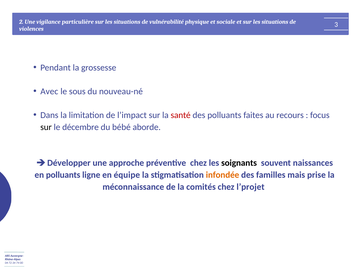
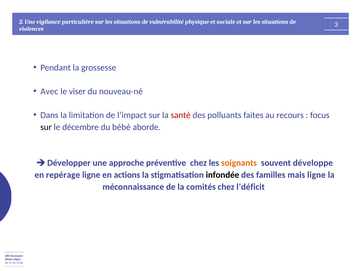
sous: sous -> viser (77, 91)
soignants colour: black -> orange (239, 163)
naissances: naissances -> développe (313, 163)
en polluants: polluants -> repérage (63, 175)
équipe: équipe -> actions (127, 175)
infondée colour: orange -> black (223, 175)
mais prise: prise -> ligne (316, 175)
l’projet: l’projet -> l’déficit (251, 187)
